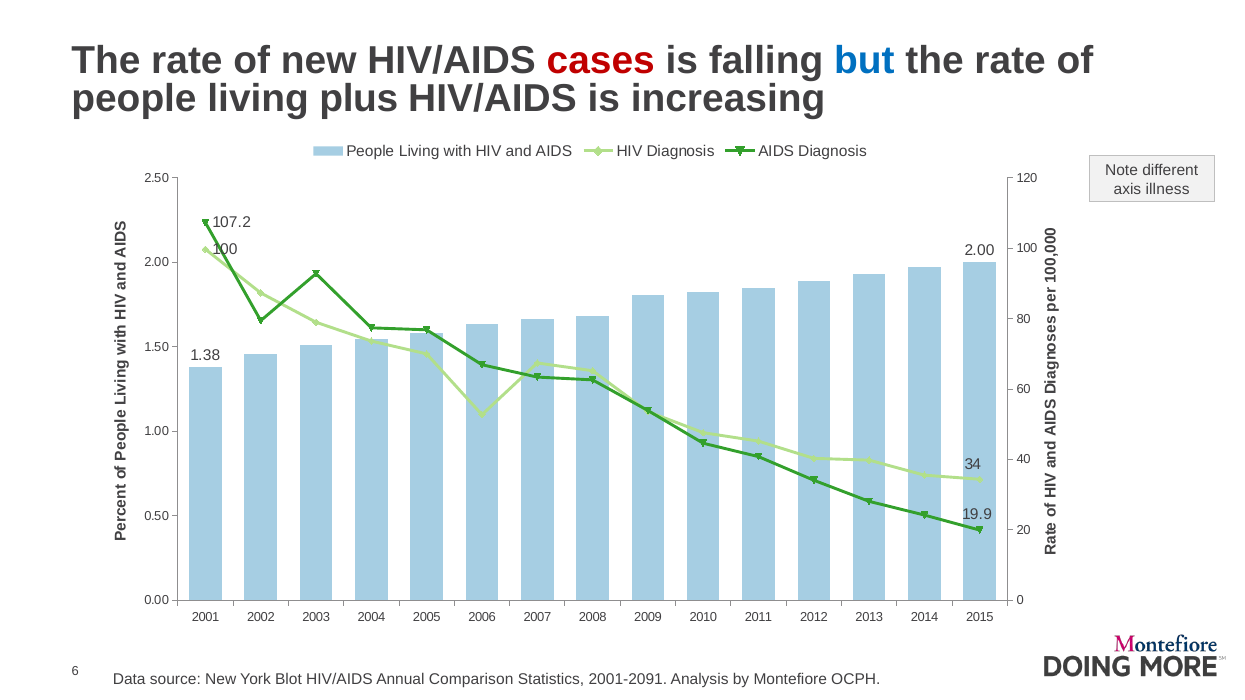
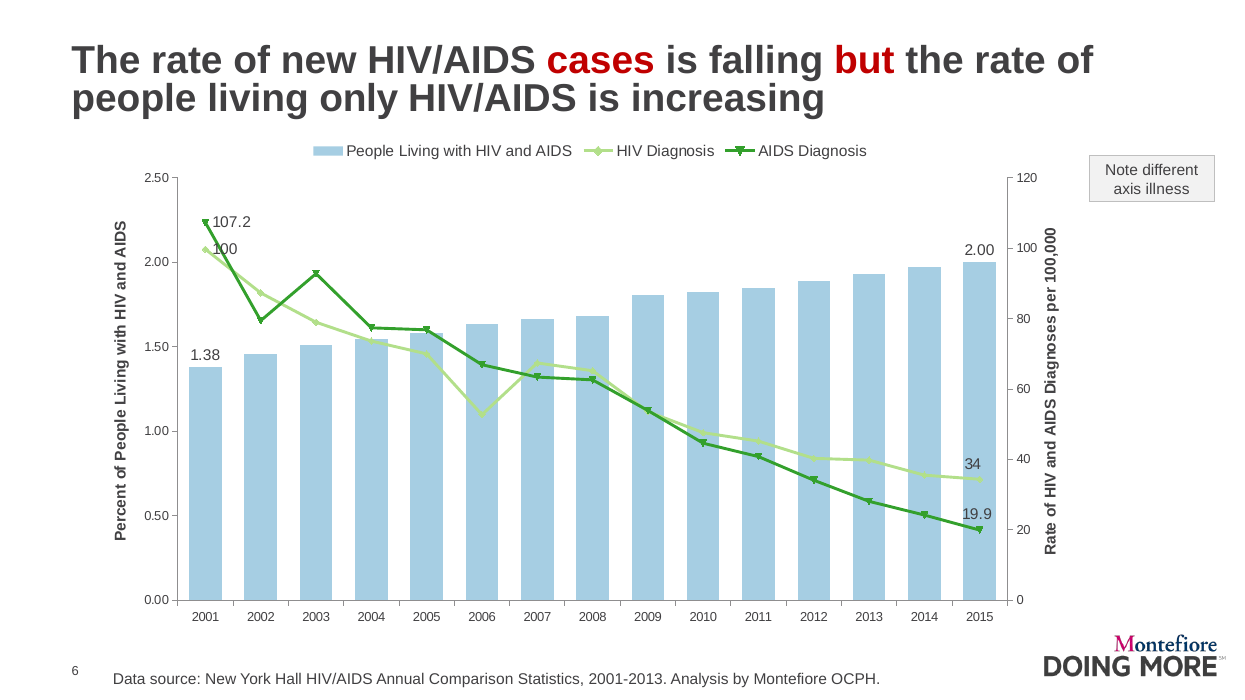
but colour: blue -> red (864, 61)
plus: plus -> only (359, 98)
Blot: Blot -> Hall (289, 679)
2001-2091: 2001-2091 -> 2001-2013 (628, 679)
